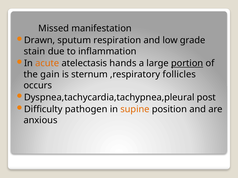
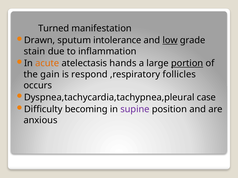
Missed: Missed -> Turned (54, 28)
respiration: respiration -> intolerance (117, 40)
low underline: none -> present (170, 40)
sternum: sternum -> respond (89, 75)
post: post -> case (206, 98)
pathogen: pathogen -> becoming (86, 110)
supine colour: orange -> purple (135, 110)
